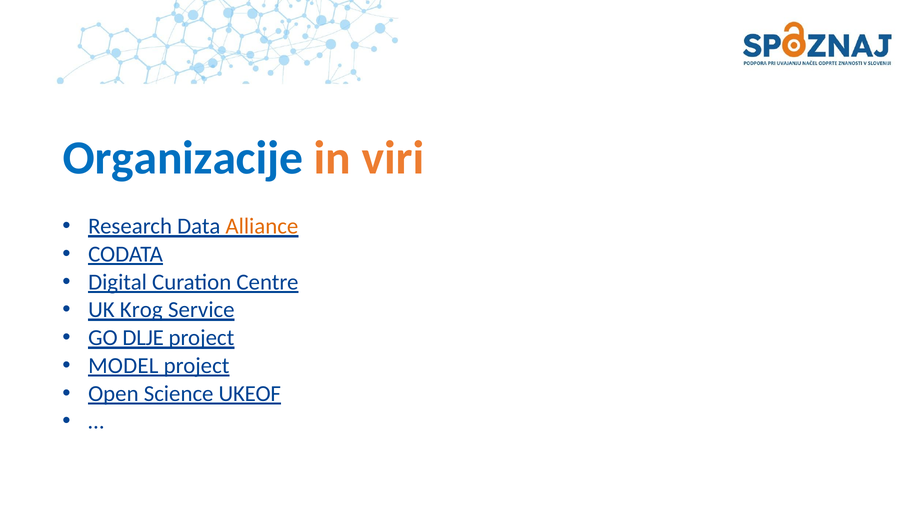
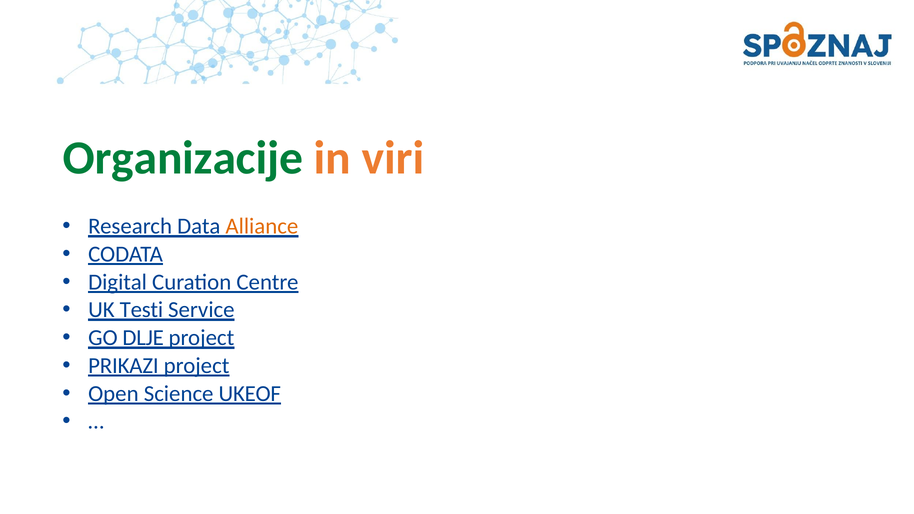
Organizacije colour: blue -> green (183, 158)
Krog: Krog -> Testi (141, 310)
MODEL: MODEL -> PRIKAZI (123, 366)
